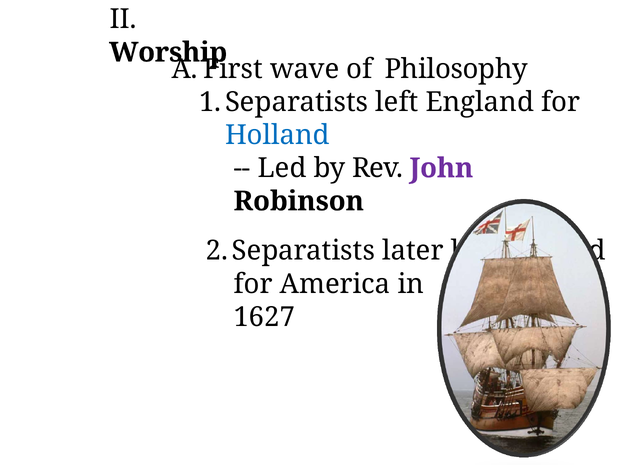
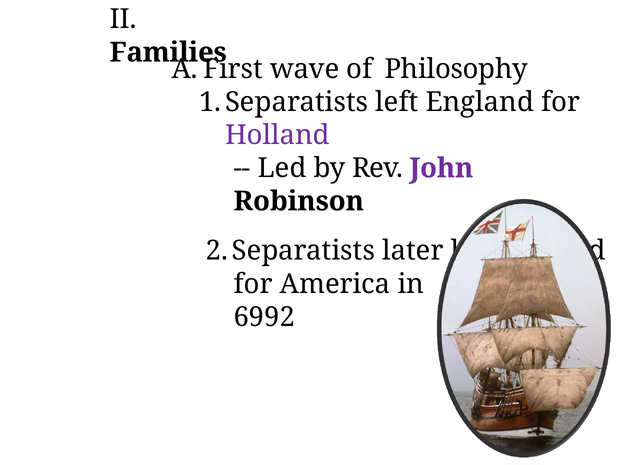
Worship: Worship -> Families (168, 52)
Holland colour: blue -> purple (277, 135)
1627: 1627 -> 6992 (264, 317)
